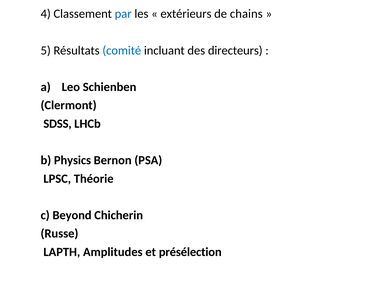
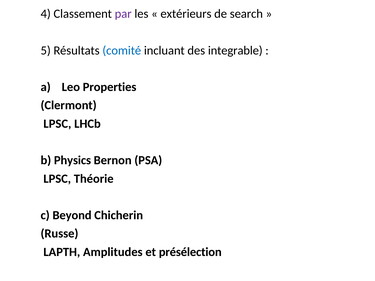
par colour: blue -> purple (123, 14)
chains: chains -> search (246, 14)
directeurs: directeurs -> integrable (235, 50)
Schienben: Schienben -> Properties (110, 87)
SDSS: SDSS -> LPSC (57, 124)
